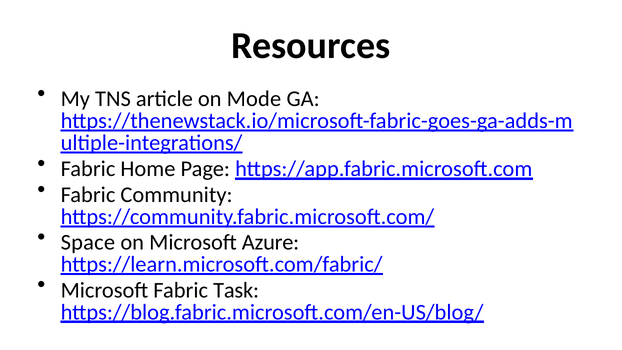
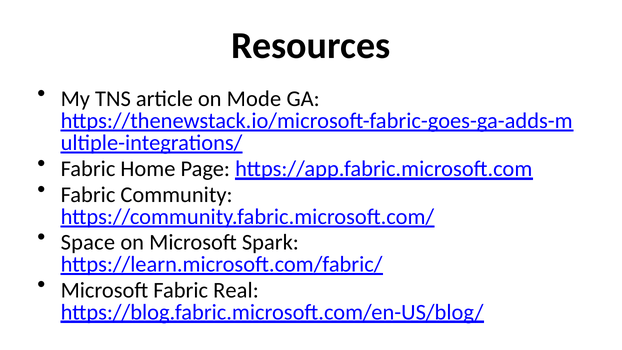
Azure: Azure -> Spark (270, 242)
Task: Task -> Real (236, 290)
